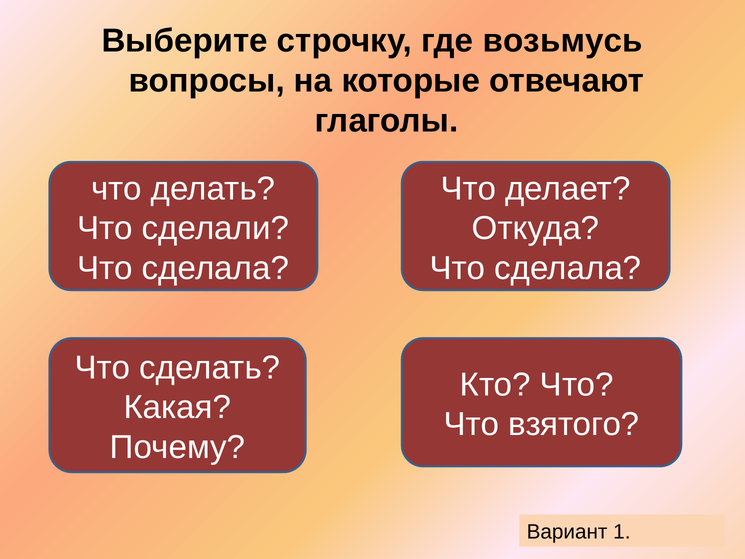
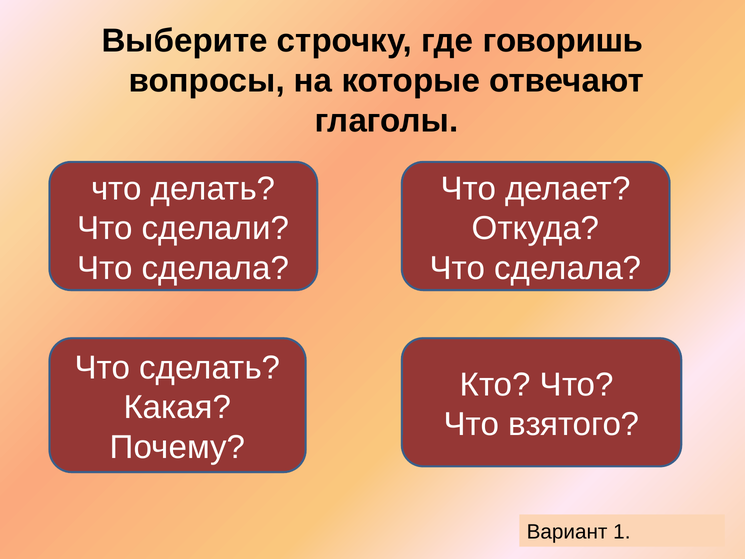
возьмусь: возьмусь -> говоришь (563, 41)
